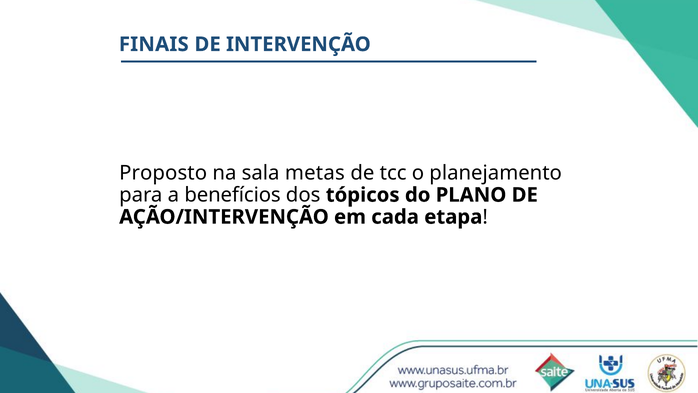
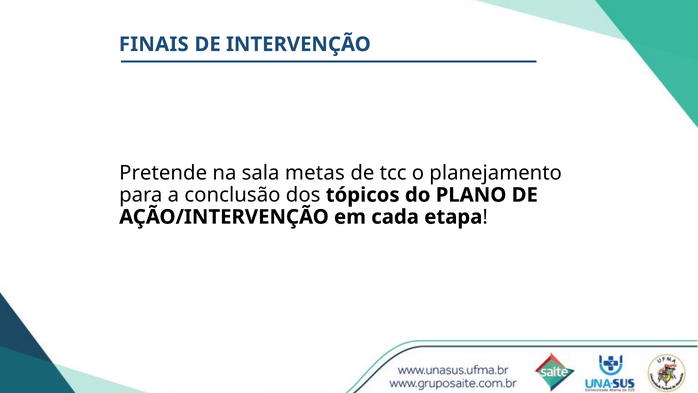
Proposto: Proposto -> Pretende (163, 173)
benefícios: benefícios -> conclusão (232, 195)
